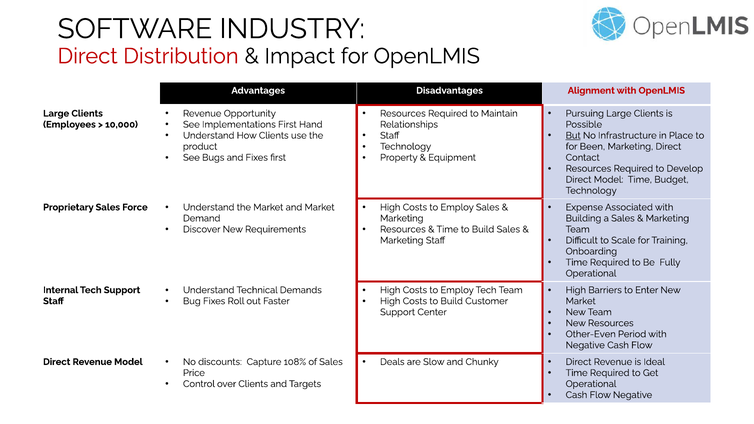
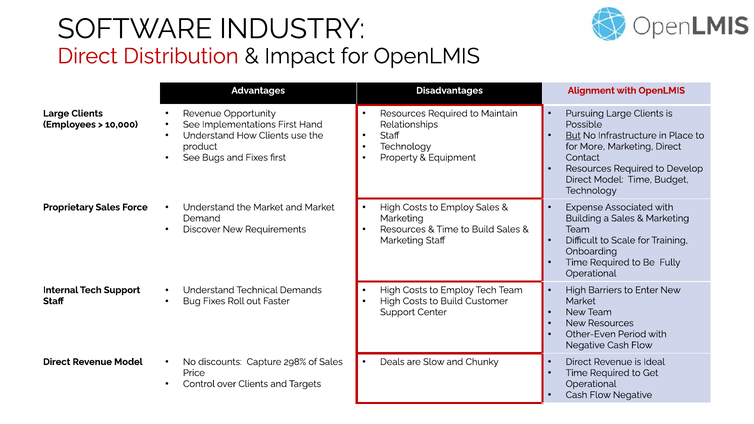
Been: Been -> More (592, 147)
108%: 108% -> 298% (295, 362)
